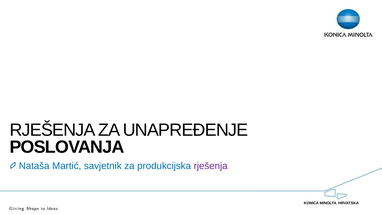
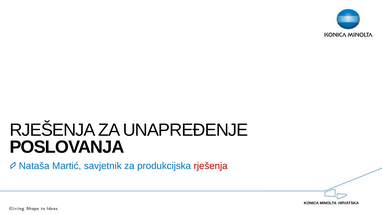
rješenja colour: purple -> red (211, 166)
